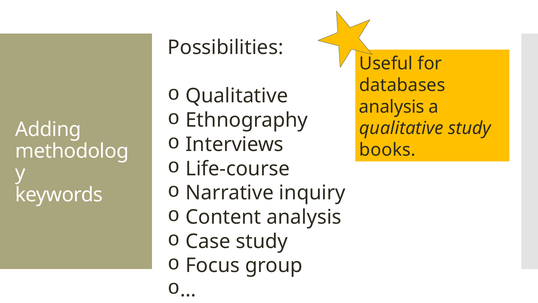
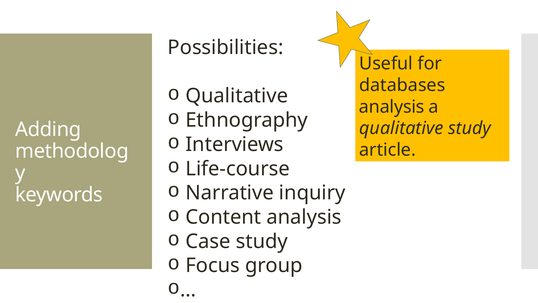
books: books -> article (388, 150)
